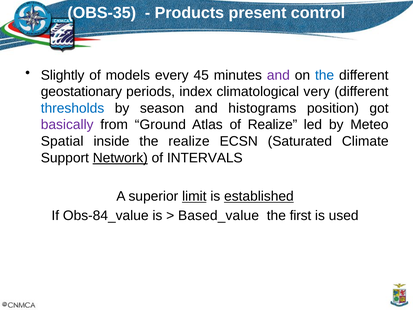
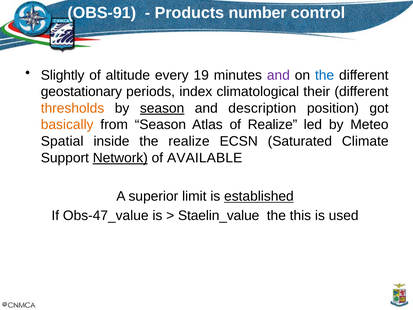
OBS-35: OBS-35 -> OBS-91 (102, 13)
present: present -> number (258, 13)
models: models -> altitude (128, 75)
45: 45 -> 19 (201, 75)
very: very -> their (317, 92)
thresholds colour: blue -> orange (73, 108)
season underline: none -> present (162, 108)
histograms: histograms -> description (262, 108)
basically colour: purple -> orange (67, 125)
from Ground: Ground -> Season (160, 125)
INTERVALS: INTERVALS -> AVAILABLE (205, 158)
limit underline: present -> none (194, 196)
Obs-84_value: Obs-84_value -> Obs-47_value (106, 216)
Based_value: Based_value -> Staelin_value (219, 216)
first: first -> this (300, 216)
